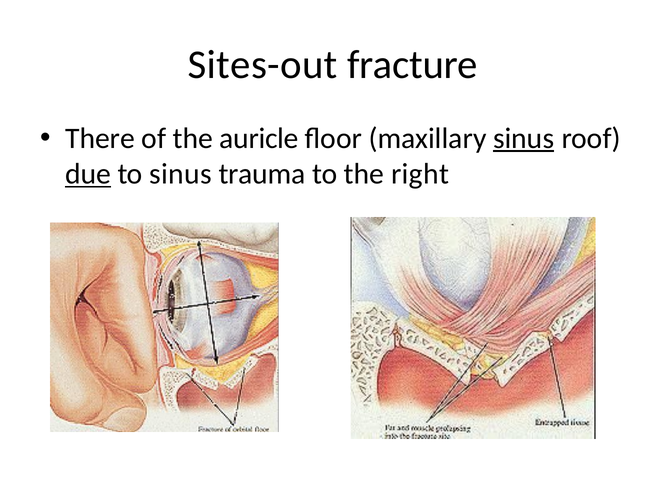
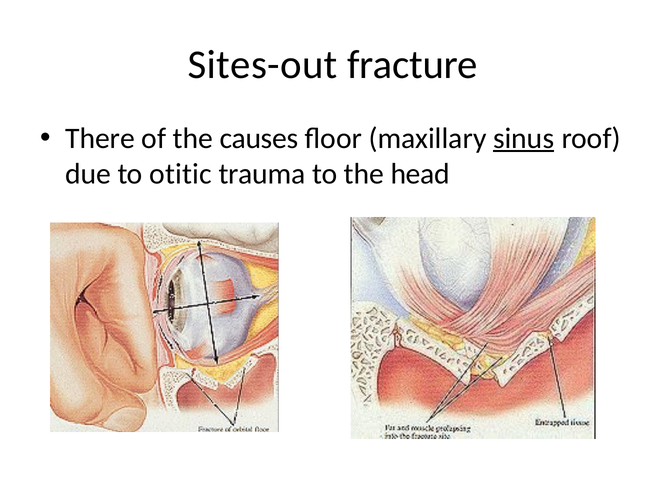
auricle: auricle -> causes (259, 138)
due underline: present -> none (88, 174)
to sinus: sinus -> otitic (181, 174)
right: right -> head (420, 174)
